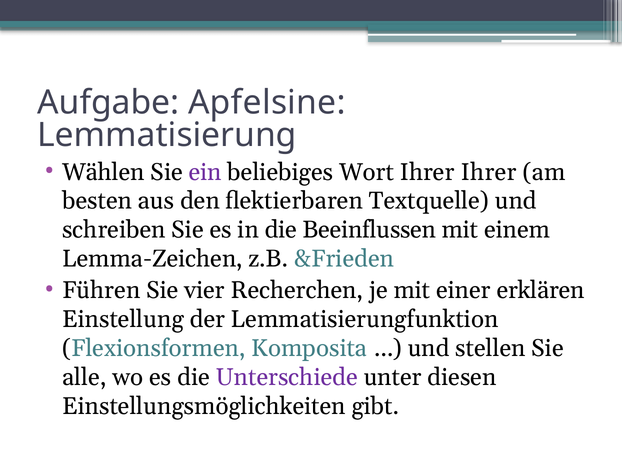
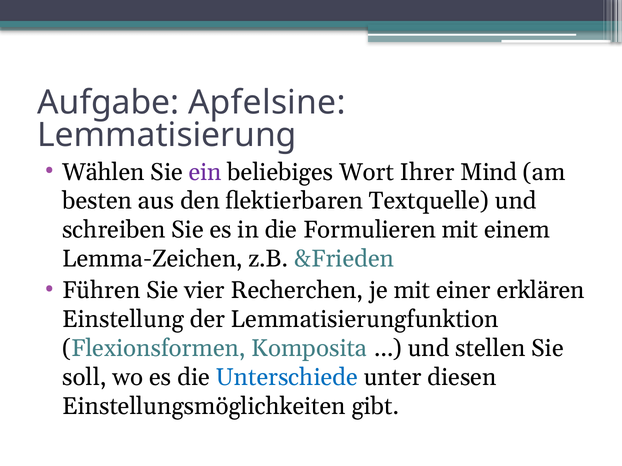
Ihrer Ihrer: Ihrer -> Mind (489, 172)
Beeinflussen: Beeinflussen -> Formulieren (369, 230)
alle: alle -> soll (84, 378)
Unterschiede colour: purple -> blue (287, 378)
